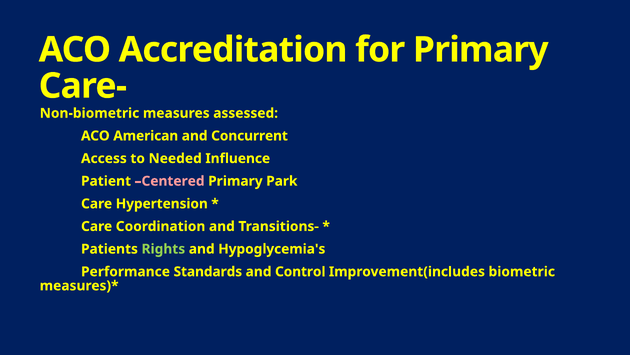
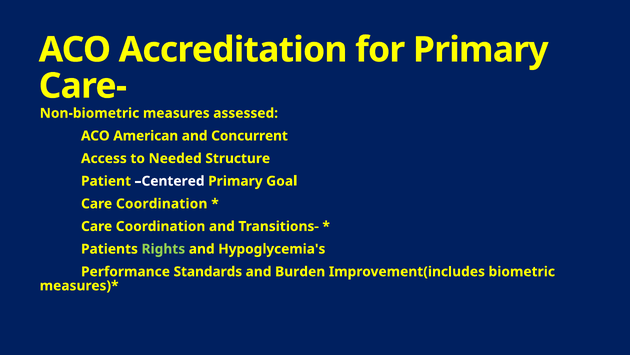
Influence: Influence -> Structure (238, 158)
Centered colour: pink -> white (170, 181)
Park: Park -> Goal (282, 181)
Hypertension: Hypertension -> Coordination (162, 203)
Control: Control -> Burden (300, 271)
